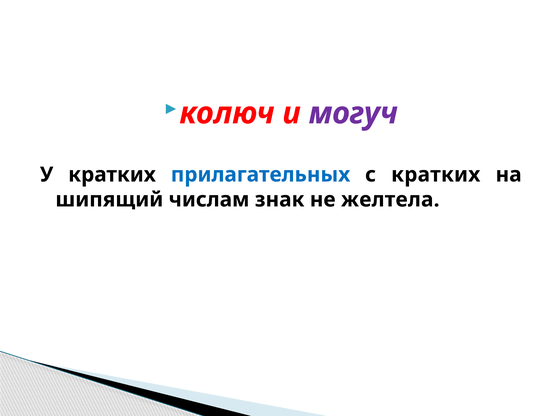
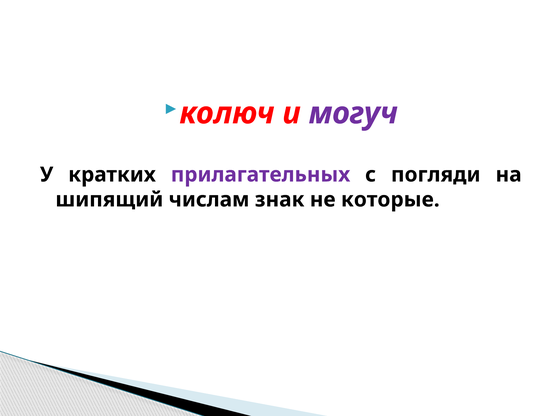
прилагательных colour: blue -> purple (261, 175)
с кратких: кратких -> погляди (436, 175)
желтела: желтела -> которые (390, 200)
